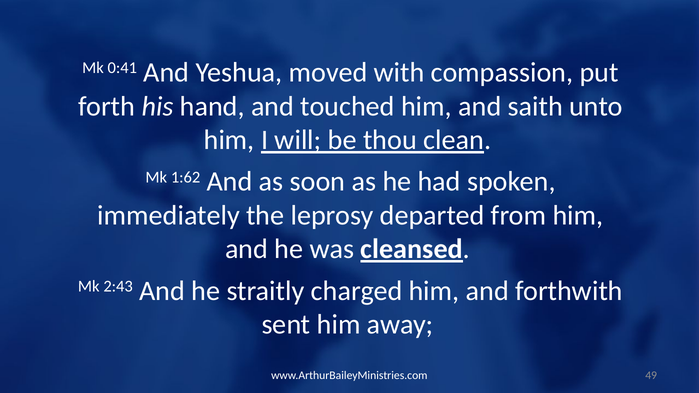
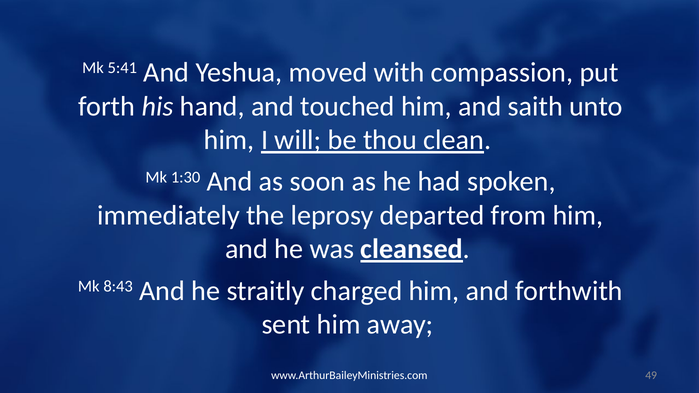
0:41: 0:41 -> 5:41 (122, 68)
1:62: 1:62 -> 1:30 (186, 177)
2:43: 2:43 -> 8:43 (118, 286)
